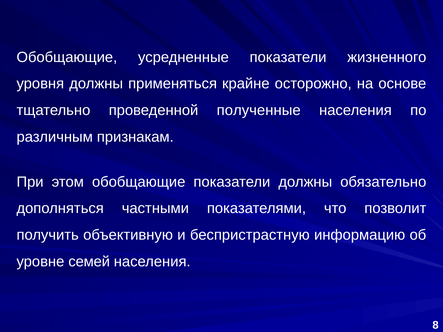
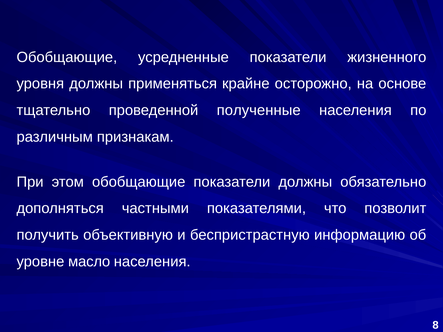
семей: семей -> масло (89, 262)
